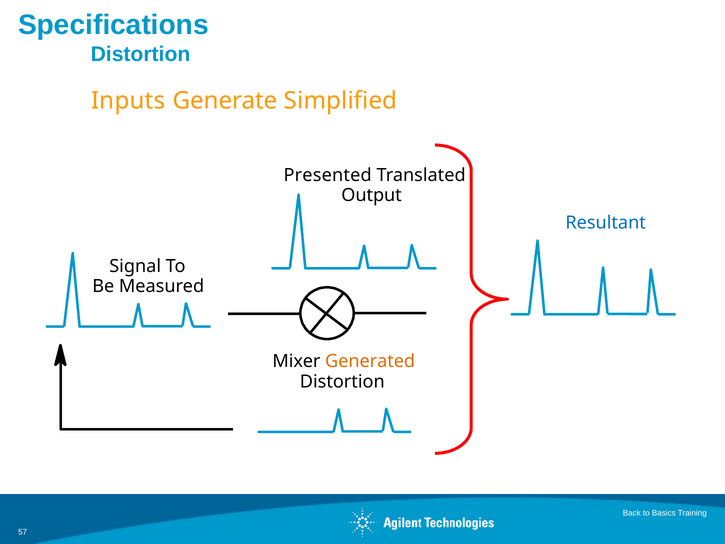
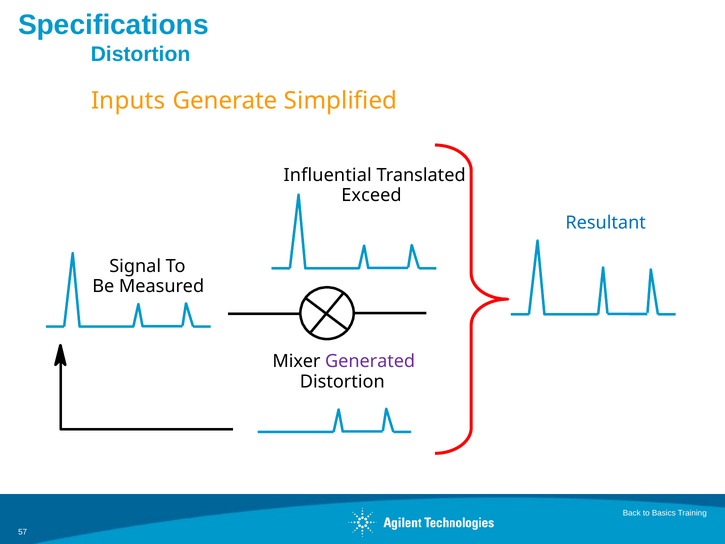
Presented: Presented -> Influential (328, 175)
Output: Output -> Exceed (371, 195)
Generated colour: orange -> purple (370, 361)
